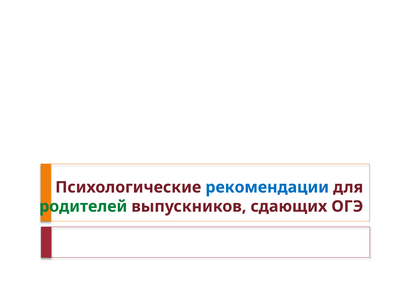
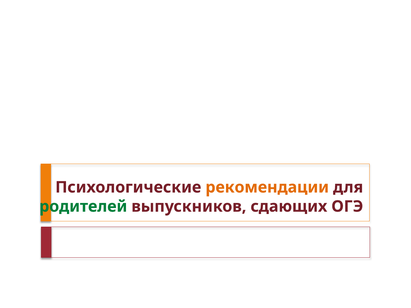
рекомендации colour: blue -> orange (267, 187)
